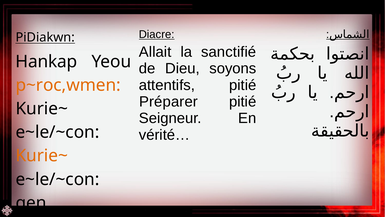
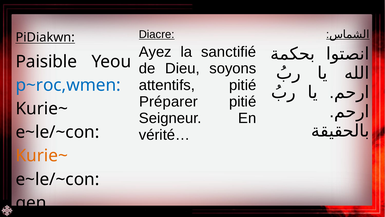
Allait: Allait -> Ayez (155, 52)
Hankap: Hankap -> Paisible (46, 62)
p~roc,wmen colour: orange -> blue (68, 85)
